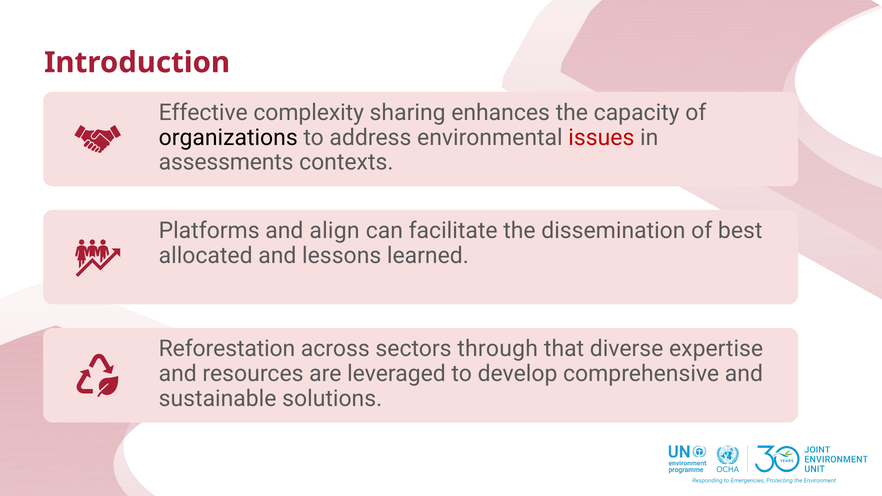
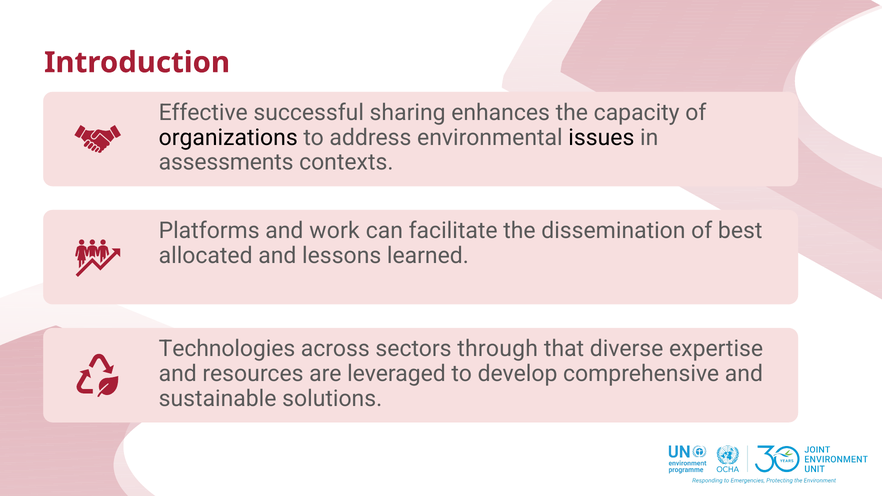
complexity: complexity -> successful (309, 113)
issues colour: red -> black (601, 138)
align: align -> work (335, 231)
Reforestation: Reforestation -> Technologies (227, 349)
